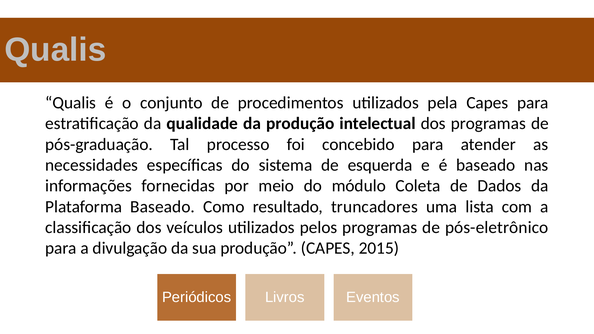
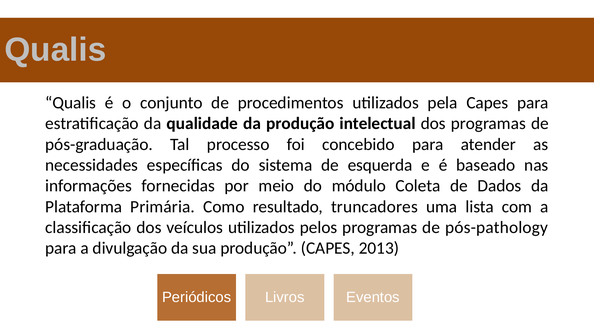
Plataforma Baseado: Baseado -> Primária (163, 207)
pós-eletrônico: pós-eletrônico -> pós-pathology (497, 228)
2015: 2015 -> 2013 (379, 248)
